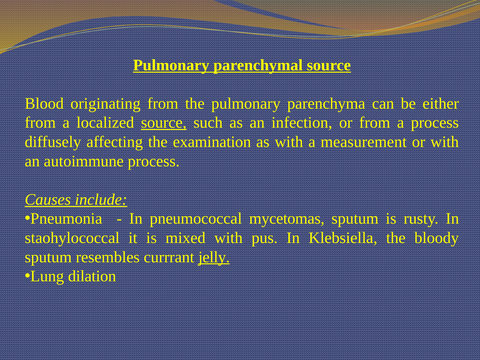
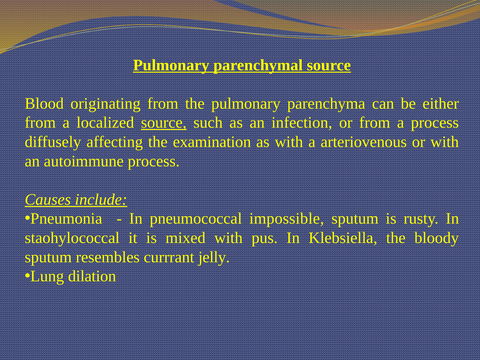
measurement: measurement -> arteriovenous (364, 142)
mycetomas: mycetomas -> impossible (287, 219)
jelly underline: present -> none (214, 257)
